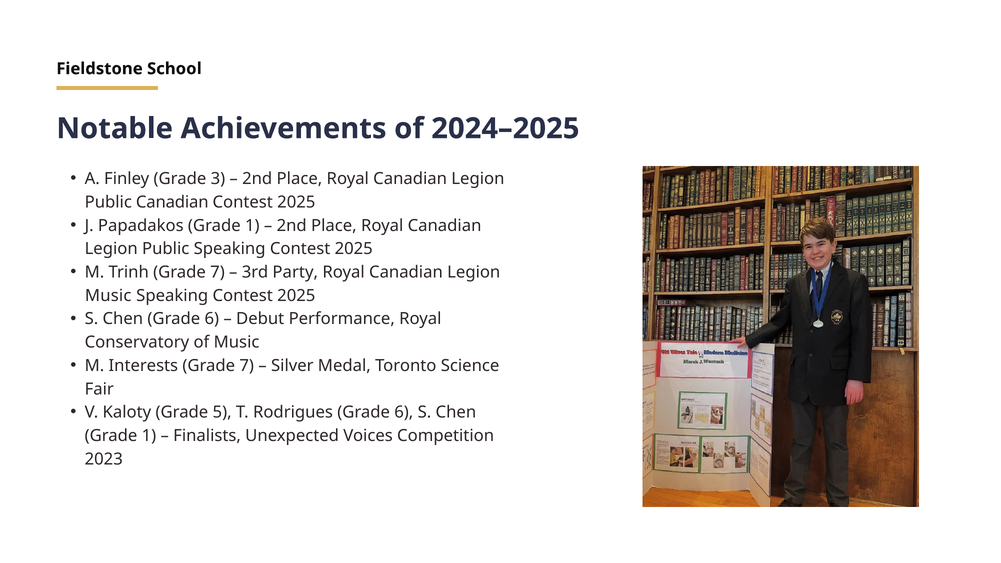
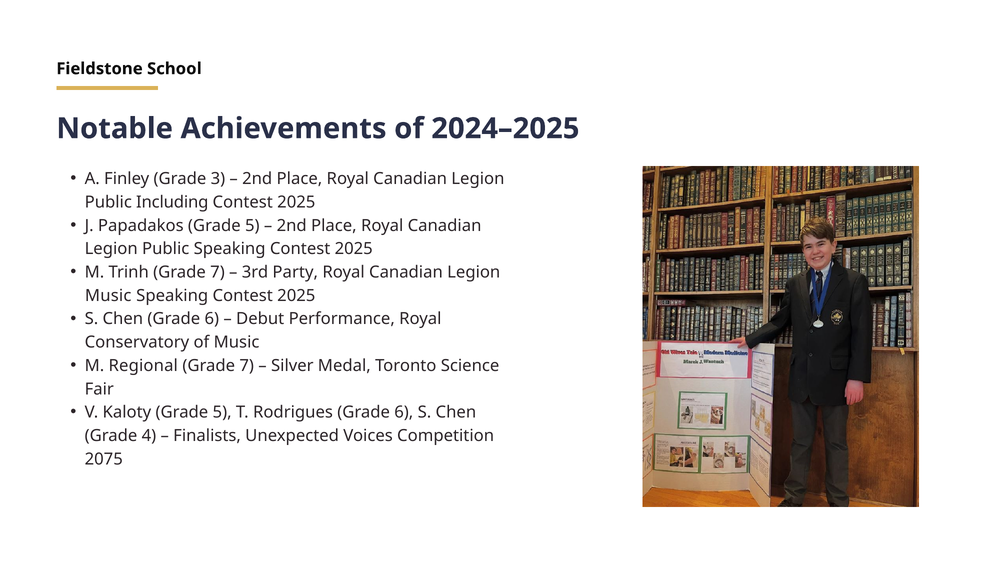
Public Canadian: Canadian -> Including (172, 202)
Papadakos Grade 1: 1 -> 5 (252, 226)
Interests: Interests -> Regional (143, 366)
1: 1 -> 4 (149, 436)
2023: 2023 -> 2075 (104, 459)
